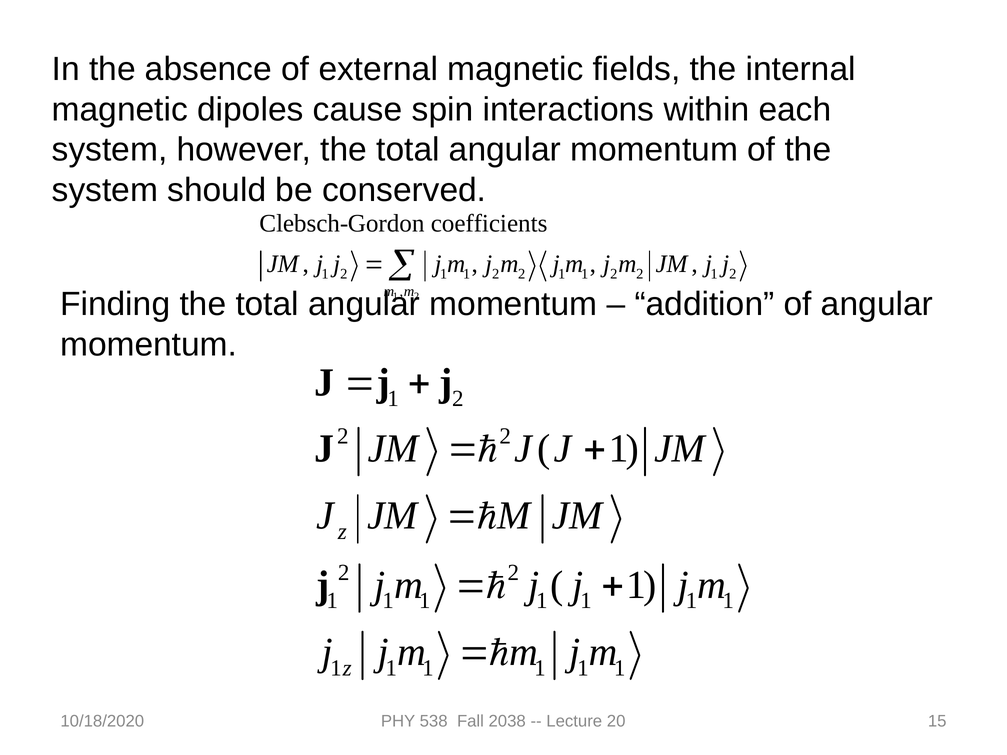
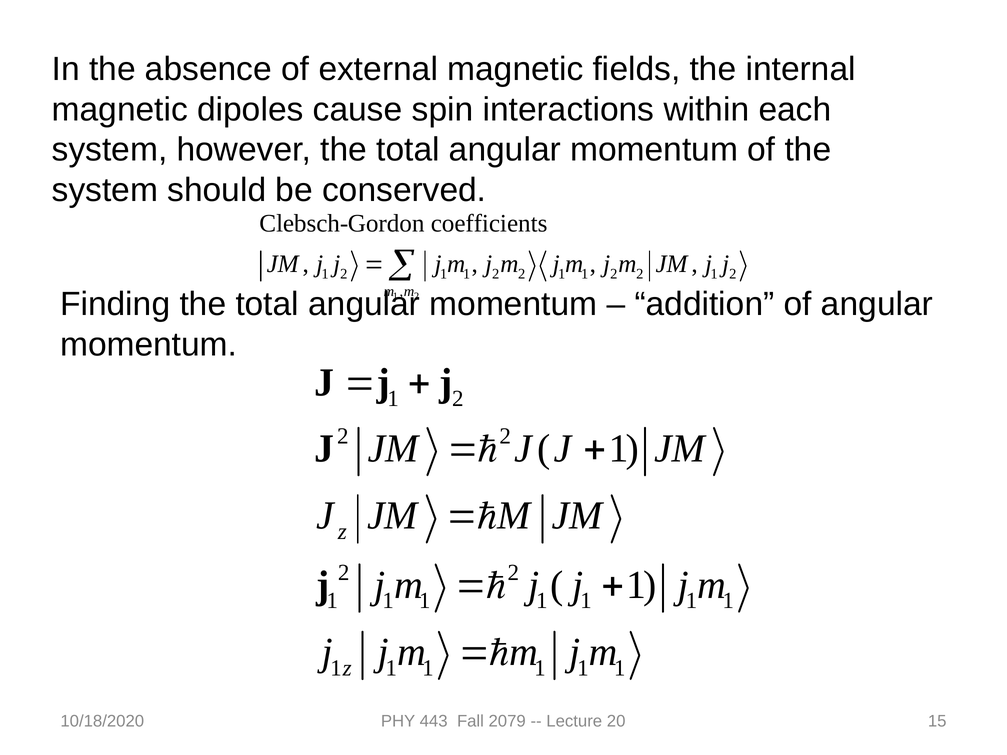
538: 538 -> 443 (434, 721)
2038: 2038 -> 2079 (507, 721)
